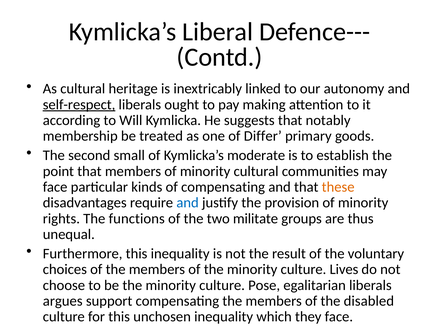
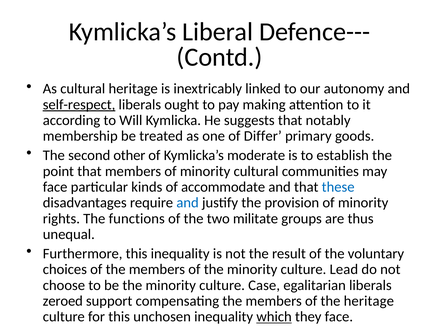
small: small -> other (129, 156)
of compensating: compensating -> accommodate (223, 187)
these colour: orange -> blue (338, 187)
Lives: Lives -> Lead (344, 270)
Pose: Pose -> Case (264, 285)
argues: argues -> zeroed (63, 301)
the disabled: disabled -> heritage (369, 301)
which underline: none -> present (274, 317)
